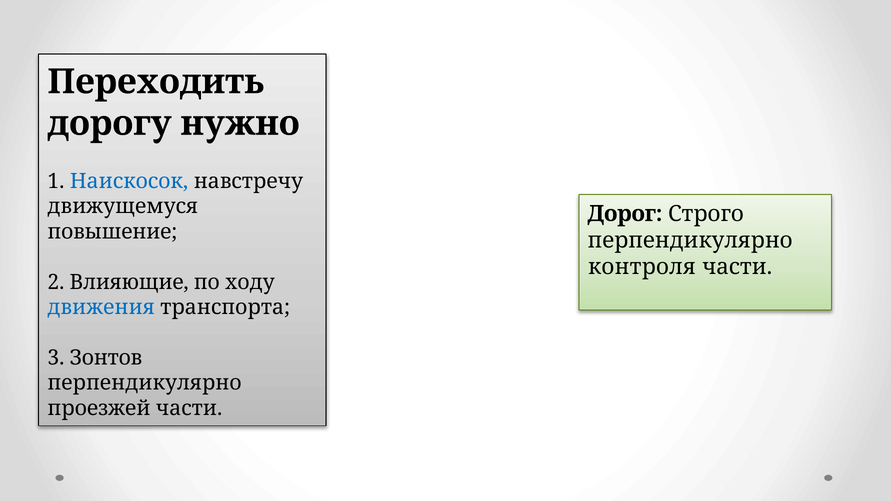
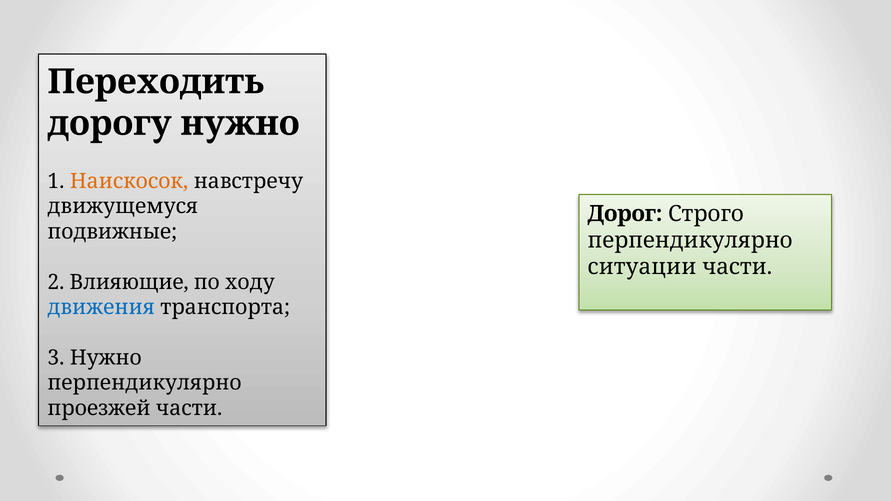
Наискосок colour: blue -> orange (129, 181)
повышение: повышение -> подвижные (112, 232)
контроля: контроля -> ситуации (642, 267)
3 Зонтов: Зонтов -> Нужно (106, 358)
